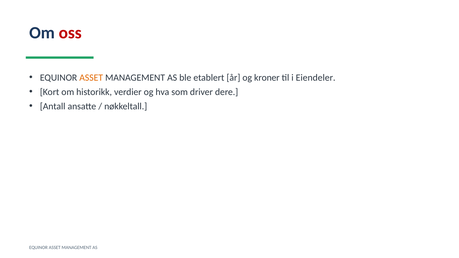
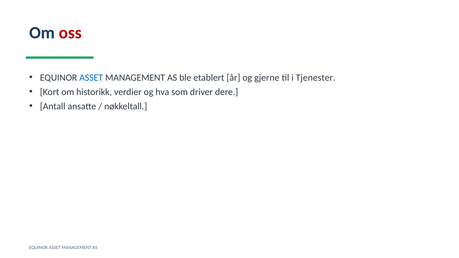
ASSET colour: orange -> blue (91, 78)
kroner: kroner -> gjerne (267, 78)
Eiendeler: Eiendeler -> Tjenester (316, 78)
